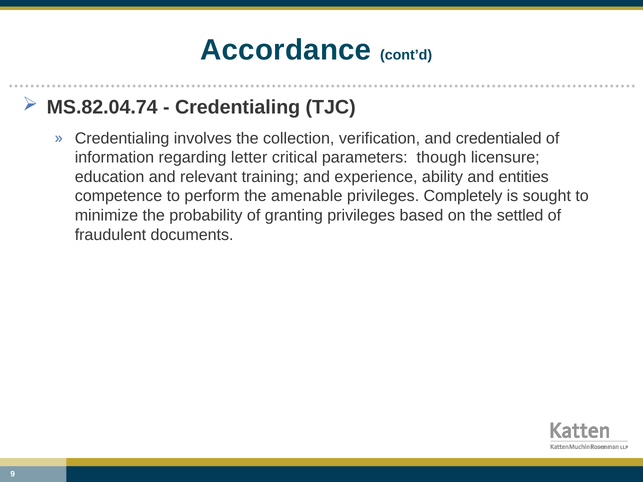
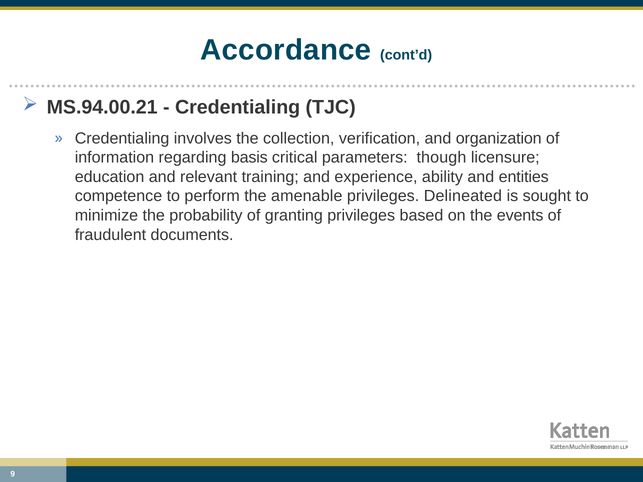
MS.82.04.74: MS.82.04.74 -> MS.94.00.21 (102, 107)
credentialed: credentialed -> organization (499, 138)
letter: letter -> basis (249, 158)
Completely: Completely -> Delineated (463, 196)
settled: settled -> events (520, 216)
